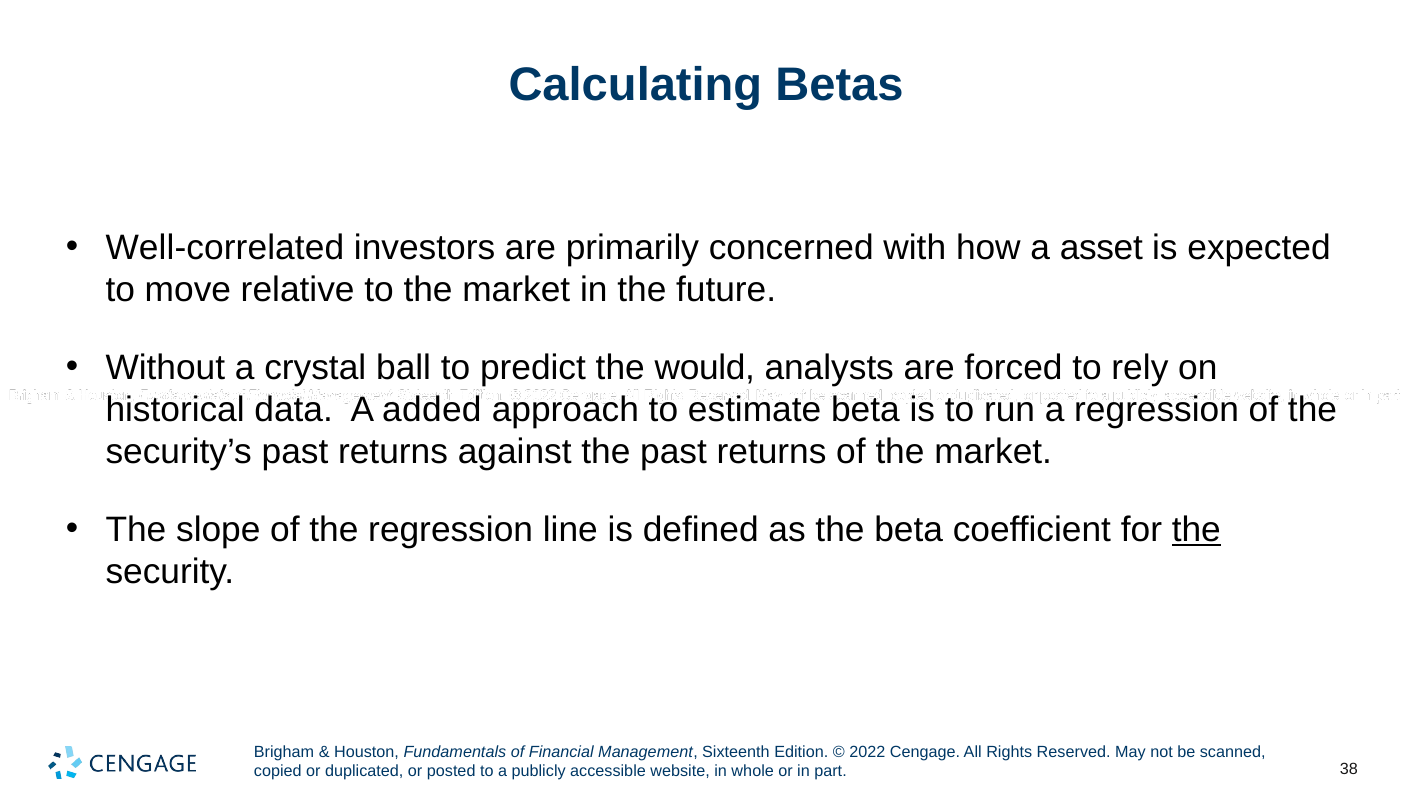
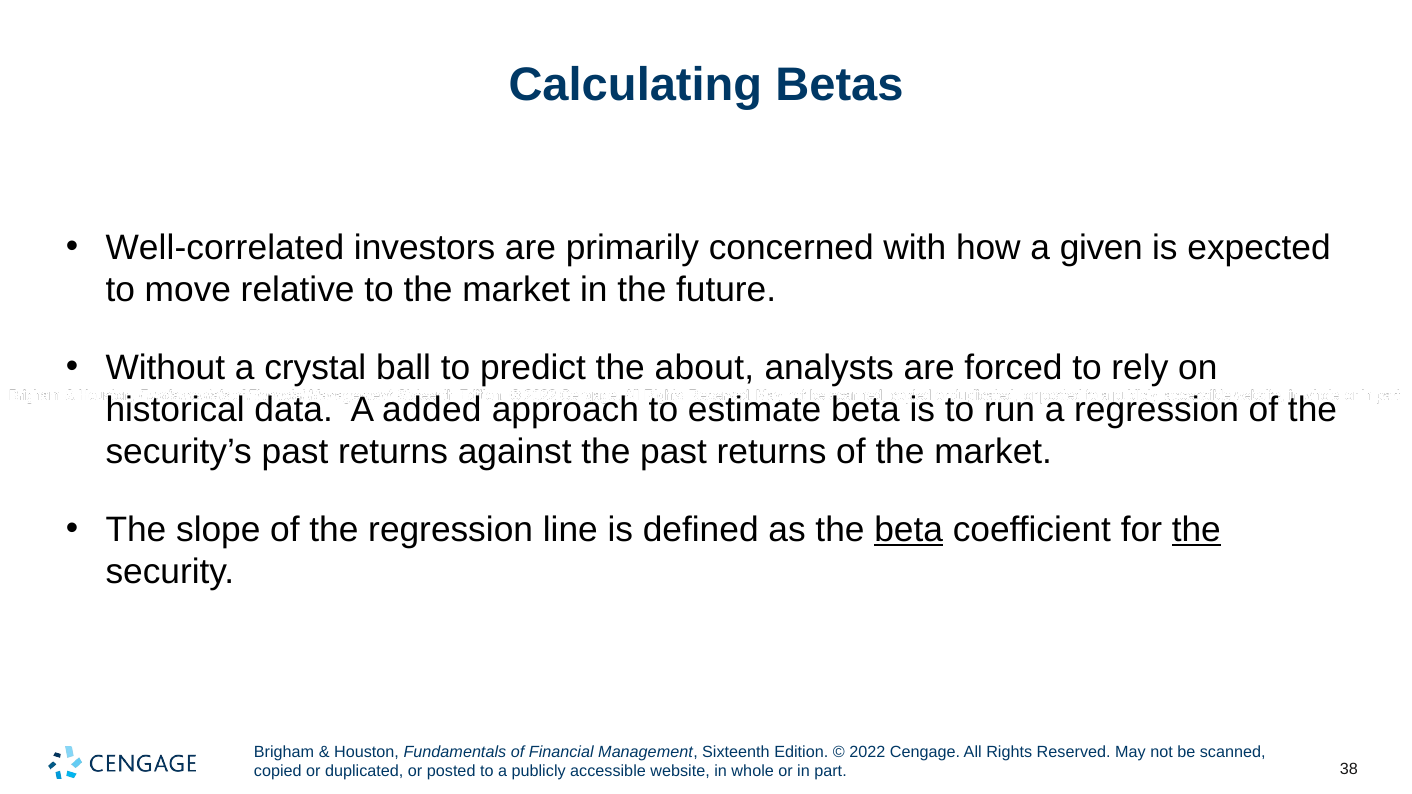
asset: asset -> given (1101, 248)
would: would -> about (704, 368)
beta underline: none -> present (909, 530)
